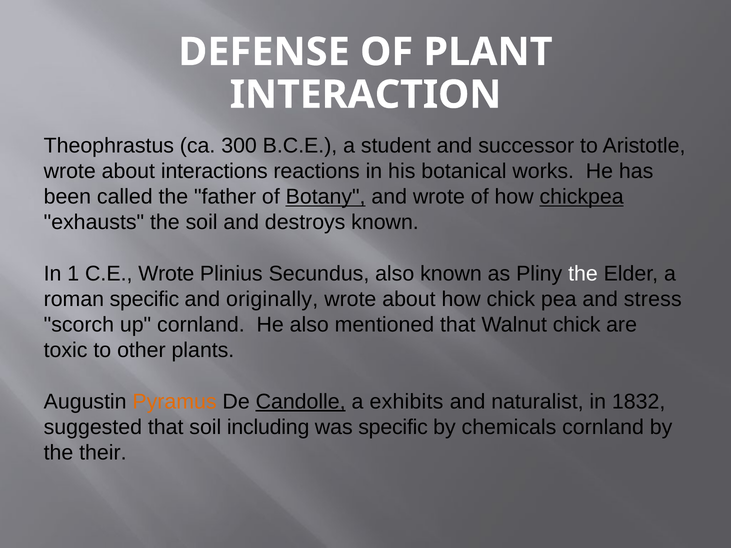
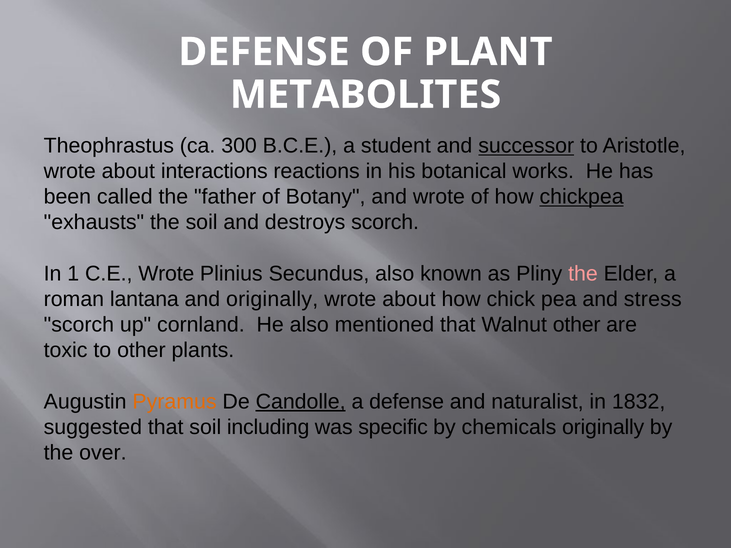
INTERACTION: INTERACTION -> METABOLITES (366, 95)
successor underline: none -> present (526, 146)
Botany underline: present -> none (326, 197)
destroys known: known -> scorch (385, 223)
the colour: white -> pink (583, 274)
roman specific: specific -> lantana (144, 299)
Walnut chick: chick -> other (577, 325)
a exhibits: exhibits -> defense (407, 402)
chemicals cornland: cornland -> originally (603, 427)
their: their -> over (103, 453)
